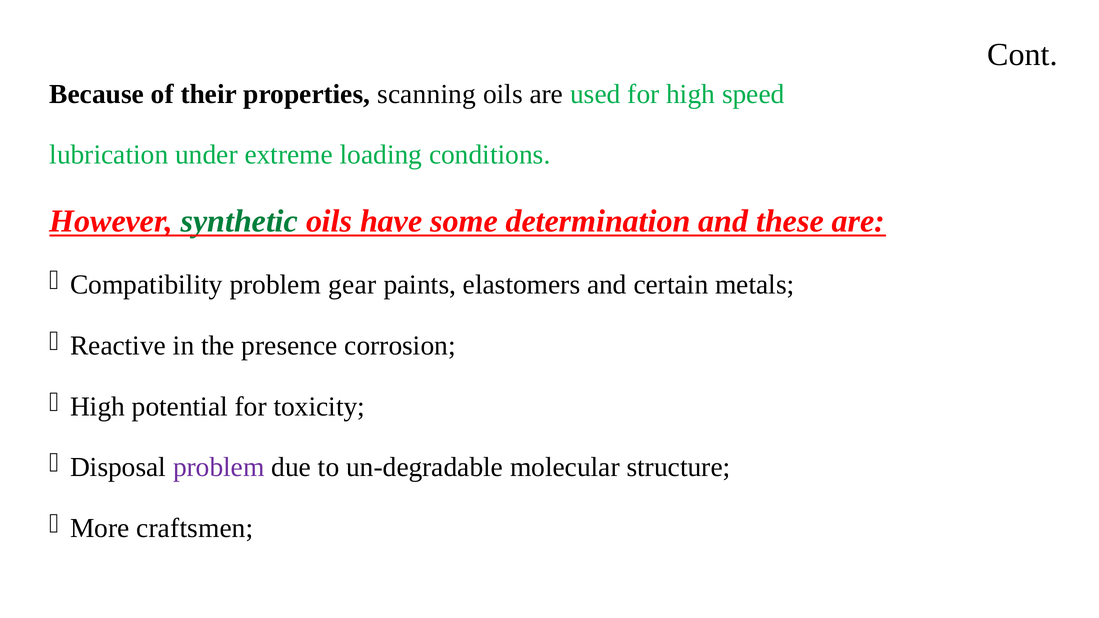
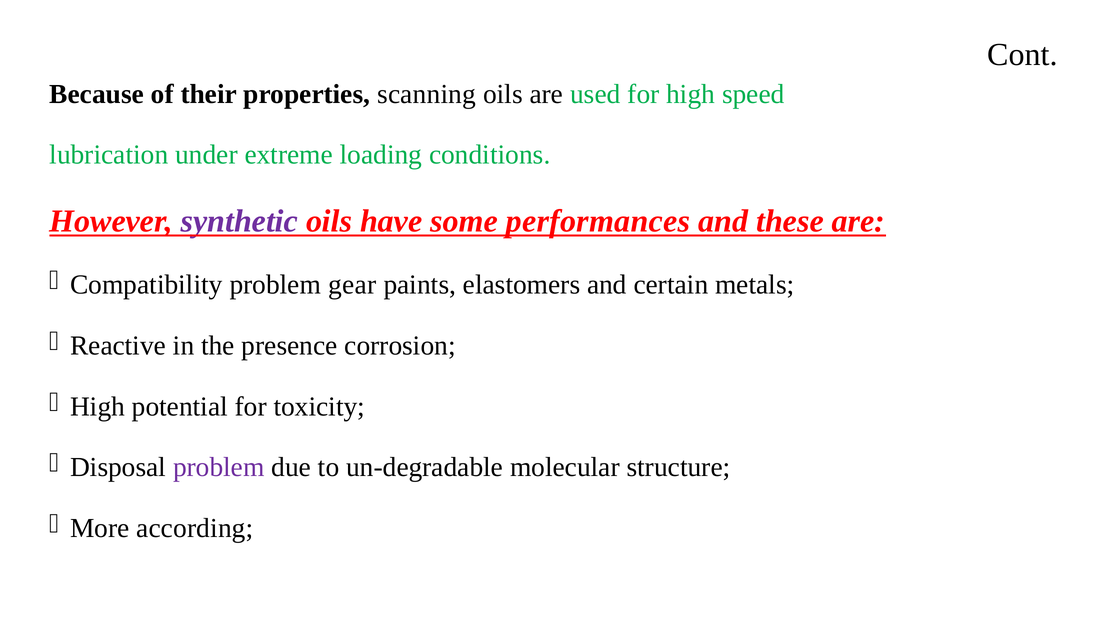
synthetic colour: green -> purple (239, 221)
determination: determination -> performances (598, 221)
craftsmen: craftsmen -> according (195, 528)
